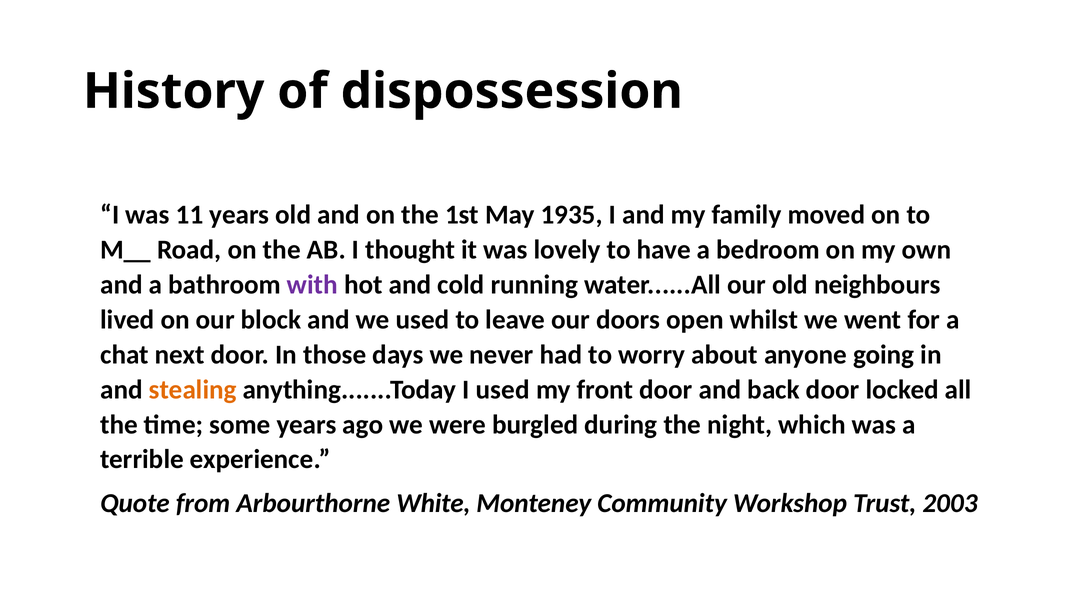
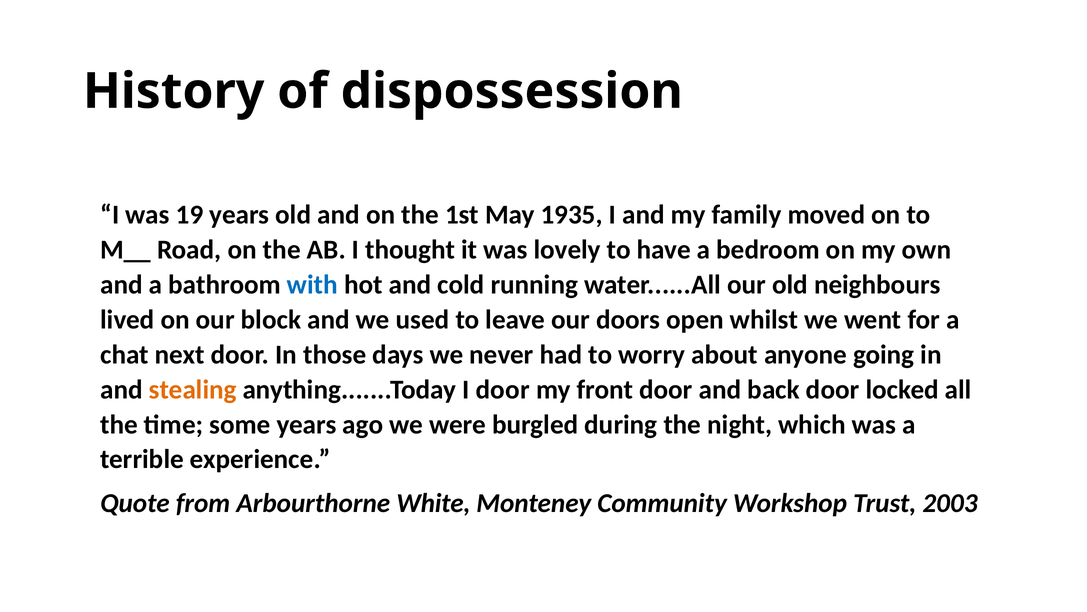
11: 11 -> 19 (190, 215)
with colour: purple -> blue (312, 285)
I used: used -> door (503, 389)
